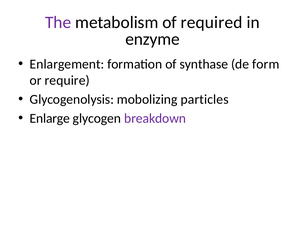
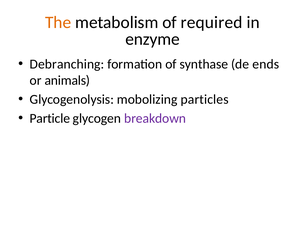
The colour: purple -> orange (58, 22)
Enlargement: Enlargement -> Debranching (67, 64)
form: form -> ends (266, 64)
require: require -> animals (67, 80)
Enlarge: Enlarge -> Particle (50, 118)
